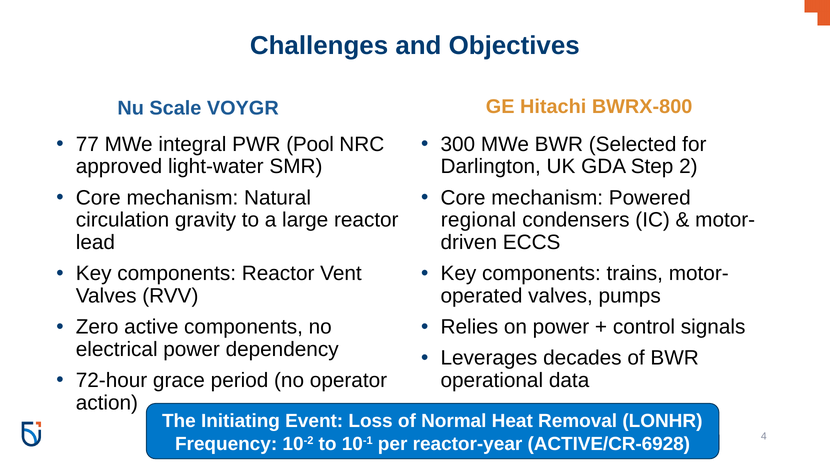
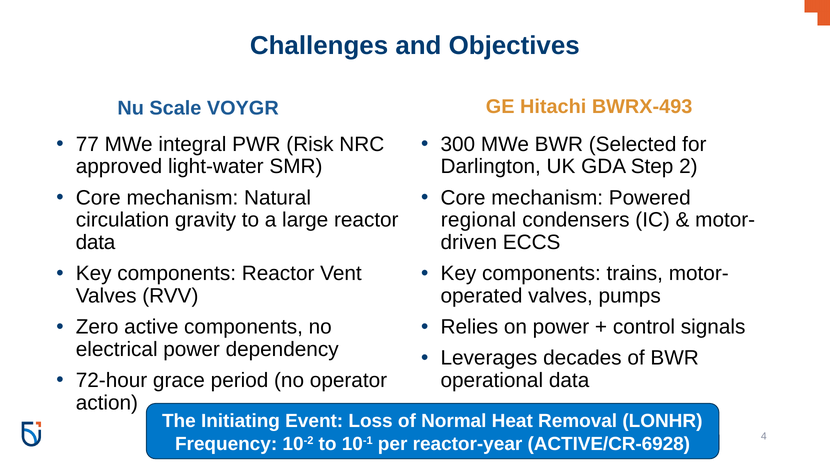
BWRX-800: BWRX-800 -> BWRX-493 (642, 106)
Pool: Pool -> Risk (310, 144)
lead: lead -> data (96, 242)
